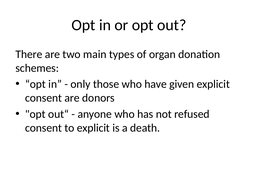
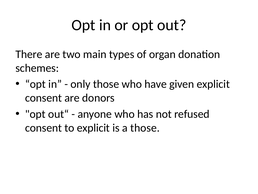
a death: death -> those (145, 128)
